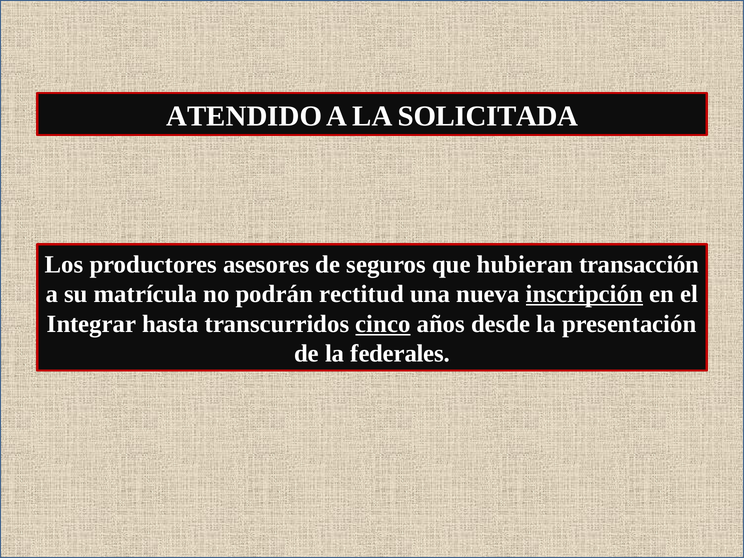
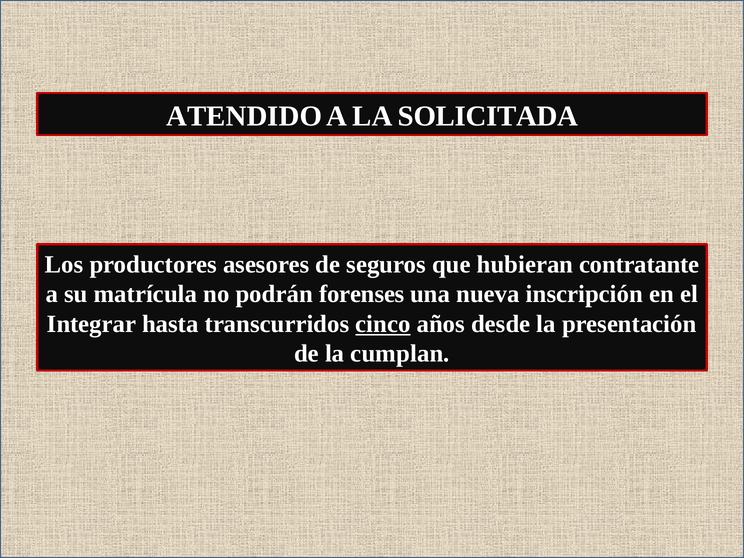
transacción: transacción -> contratante (639, 265)
rectitud: rectitud -> forenses (362, 294)
inscripción underline: present -> none (584, 294)
federales: federales -> cumplan (400, 354)
